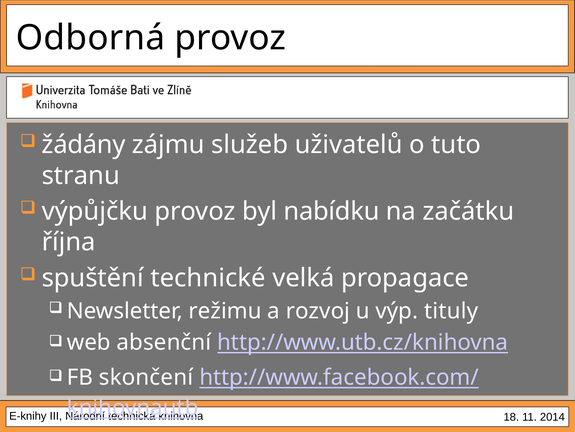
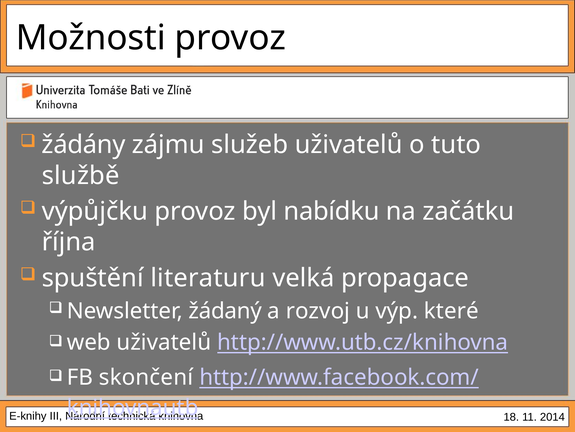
Odborná: Odborná -> Možnosti (91, 38)
stranu: stranu -> službě (81, 175)
technické: technické -> literaturu (208, 278)
režimu: režimu -> žádaný (225, 311)
tituly: tituly -> které (451, 311)
absenční: absenční -> uživatelů (164, 342)
